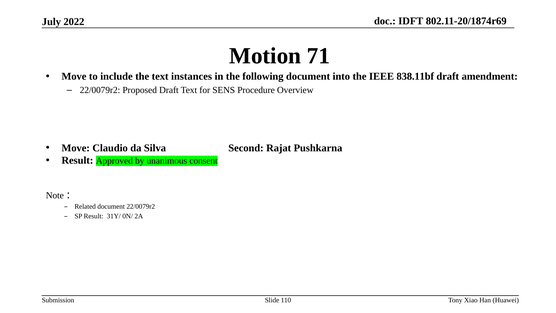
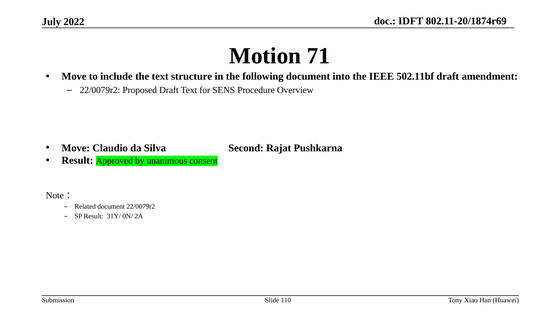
instances: instances -> structure (192, 76)
838.11bf: 838.11bf -> 502.11bf (415, 76)
